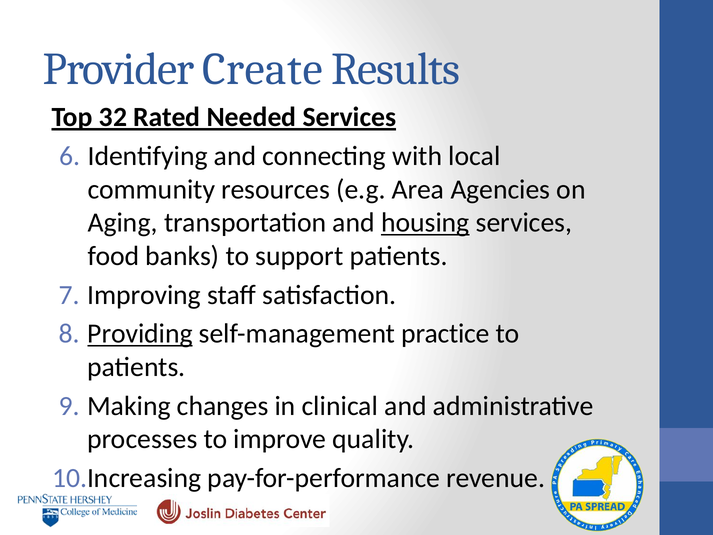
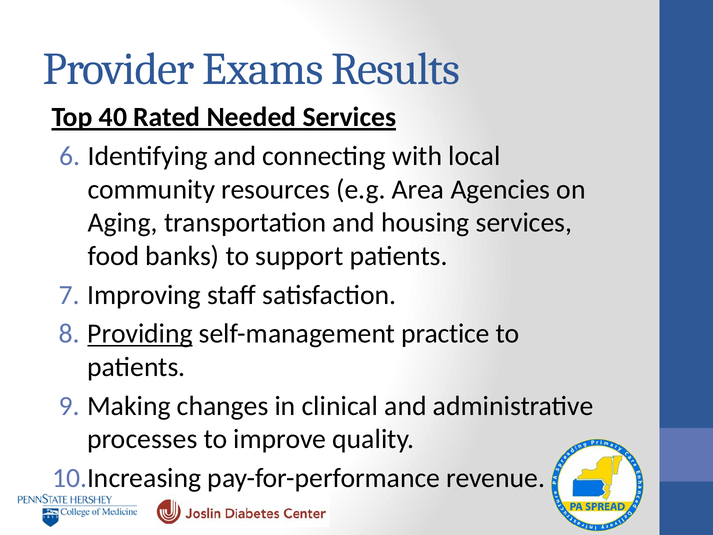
Create: Create -> Exams (263, 69)
32: 32 -> 40 (113, 117)
housing underline: present -> none (425, 223)
